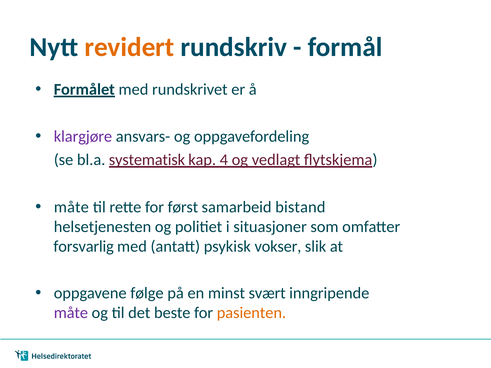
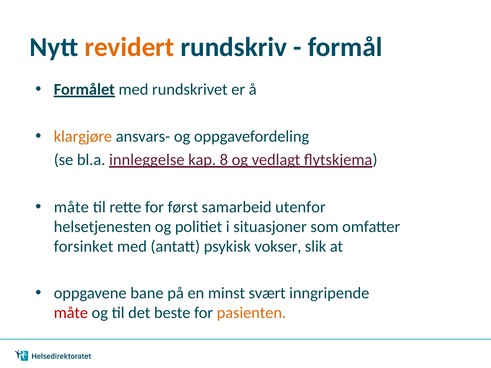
klargjøre colour: purple -> orange (83, 136)
systematisk: systematisk -> innleggelse (147, 160)
4: 4 -> 8 (224, 160)
bistand: bistand -> utenfor (300, 207)
forsvarlig: forsvarlig -> forsinket (84, 246)
følge: følge -> bane (147, 293)
måte colour: purple -> red (71, 313)
